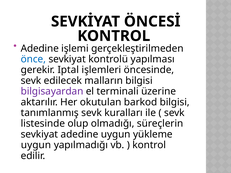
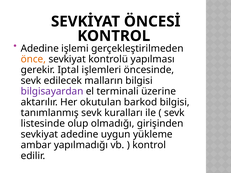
önce colour: blue -> orange (33, 59)
süreçlerin: süreçlerin -> girişinden (160, 124)
uygun: uygun -> ambar (36, 145)
